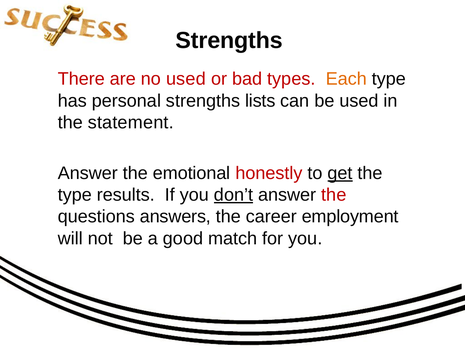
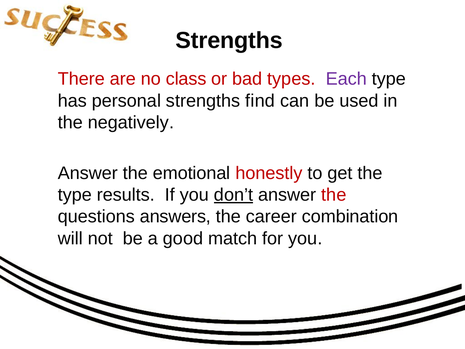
no used: used -> class (186, 79)
Each colour: orange -> purple (346, 79)
lists: lists -> find (260, 101)
statement: statement -> negatively (131, 122)
get underline: present -> none (340, 173)
employment: employment -> combination (350, 216)
